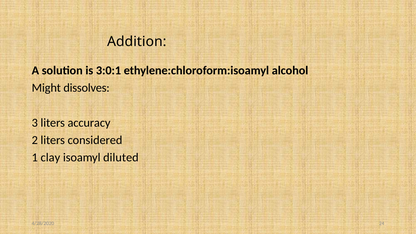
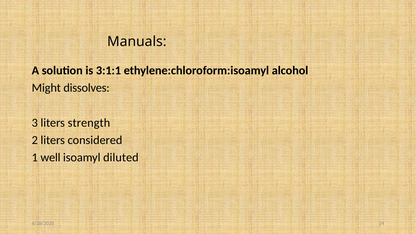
Addition: Addition -> Manuals (137, 42)
3:0:1: 3:0:1 -> 3:1:1 (109, 70)
accuracy: accuracy -> strength (89, 123)
clay: clay -> well (51, 158)
